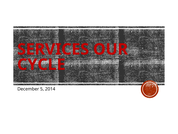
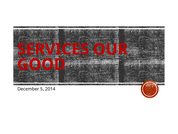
CYCLE: CYCLE -> GOOD (41, 64)
